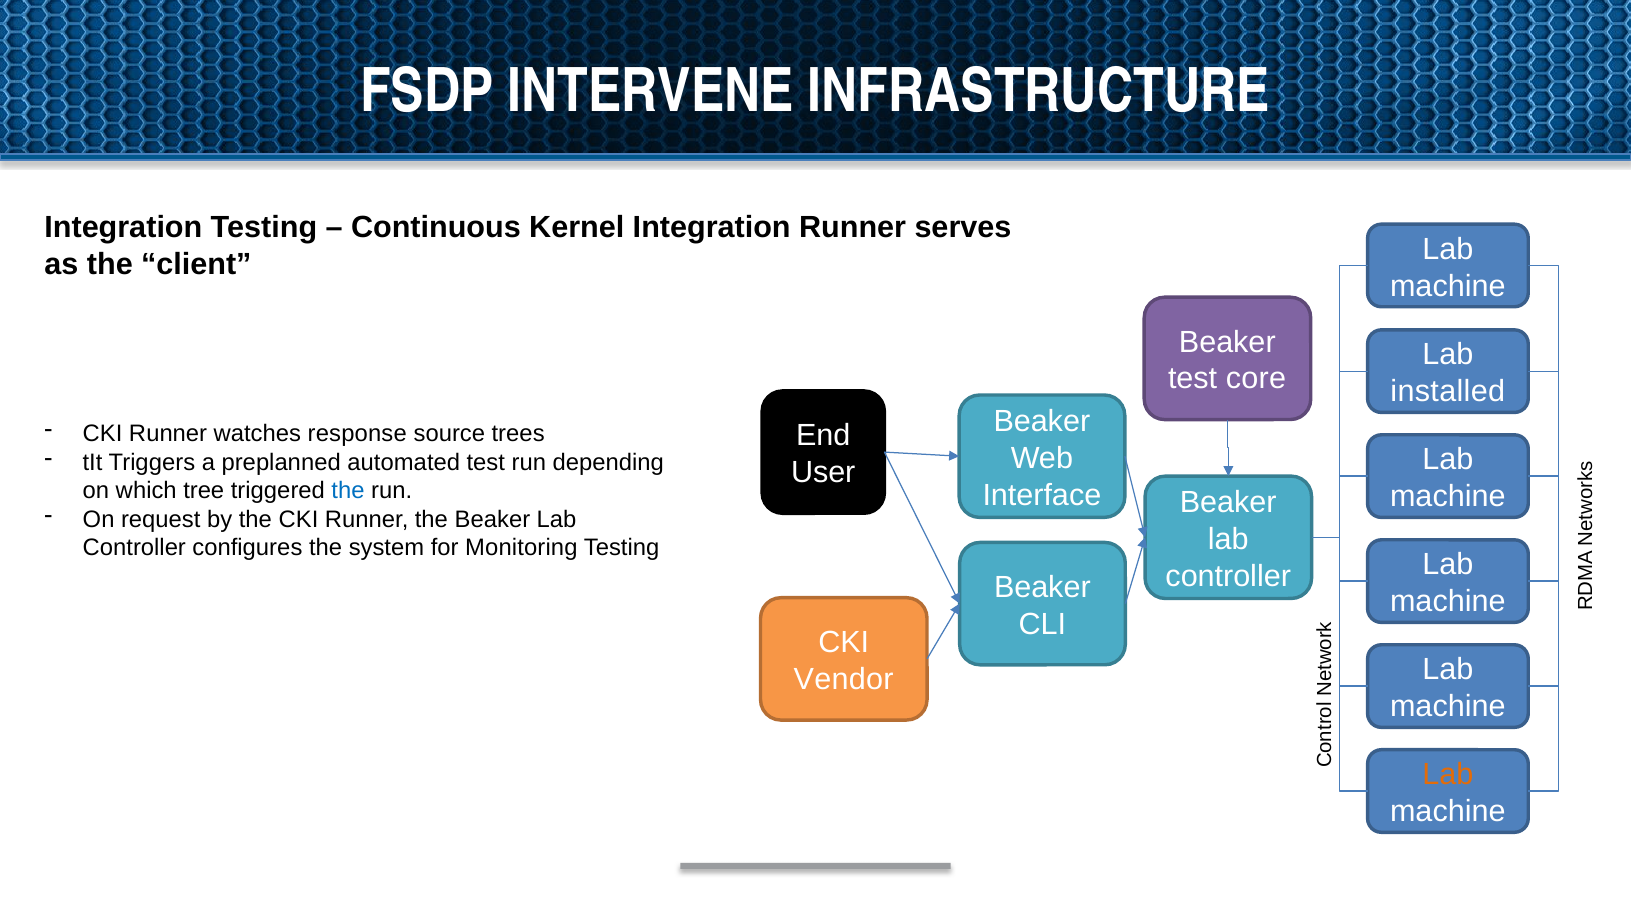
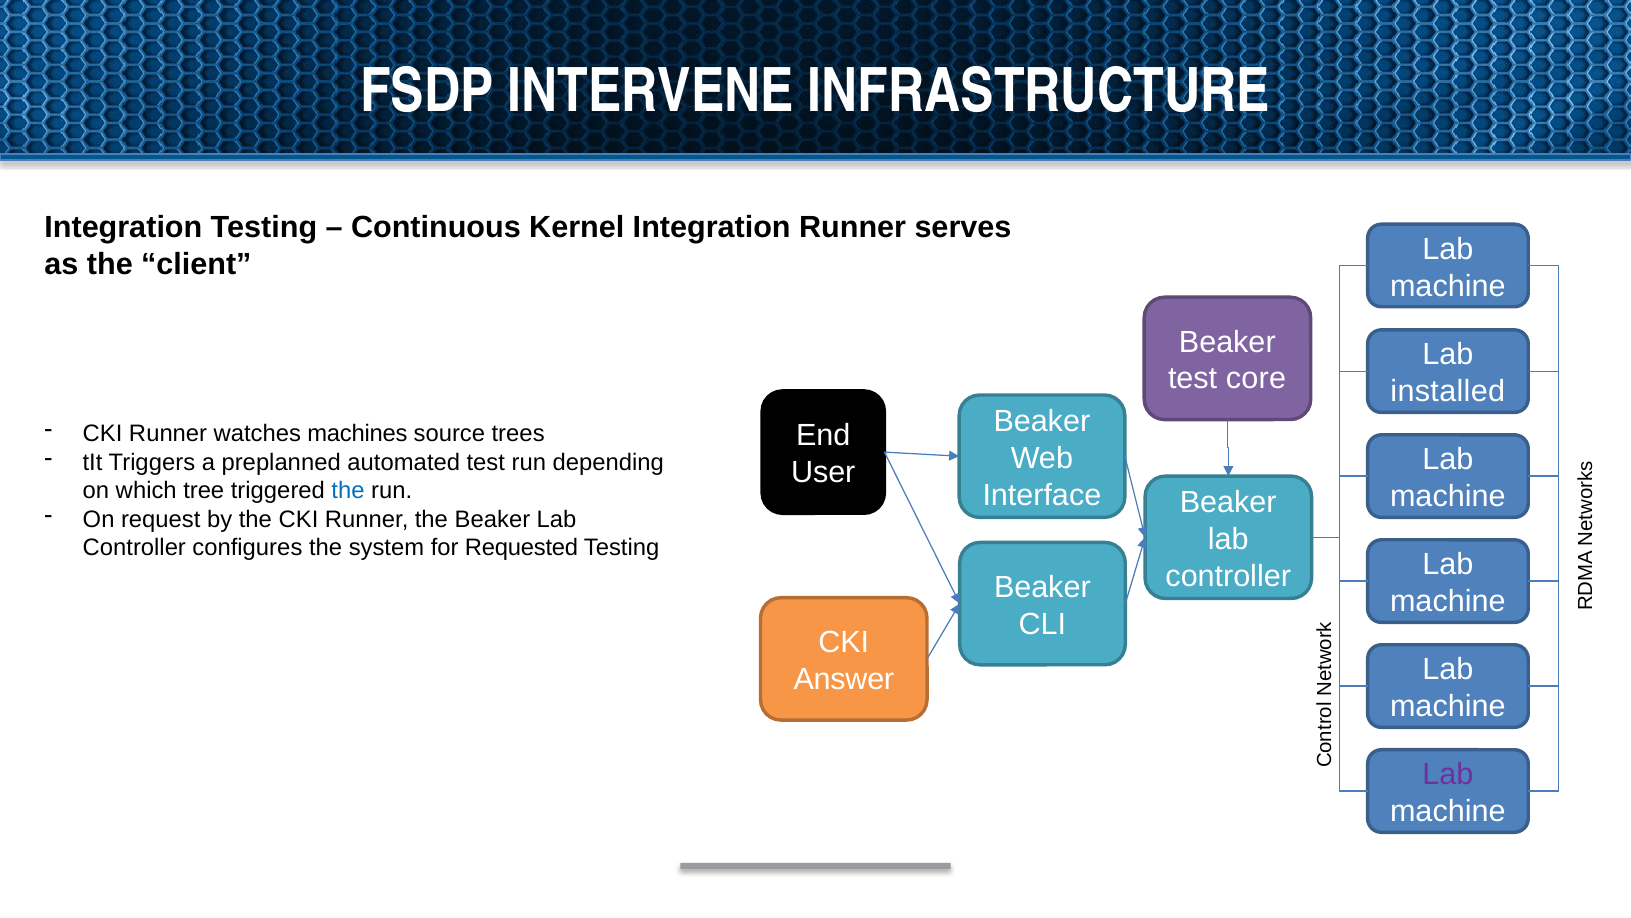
response: response -> machines (357, 433)
Monitoring: Monitoring -> Requested (522, 548)
Vendor: Vendor -> Answer (844, 679)
Lab colour: orange -> purple (1448, 774)
